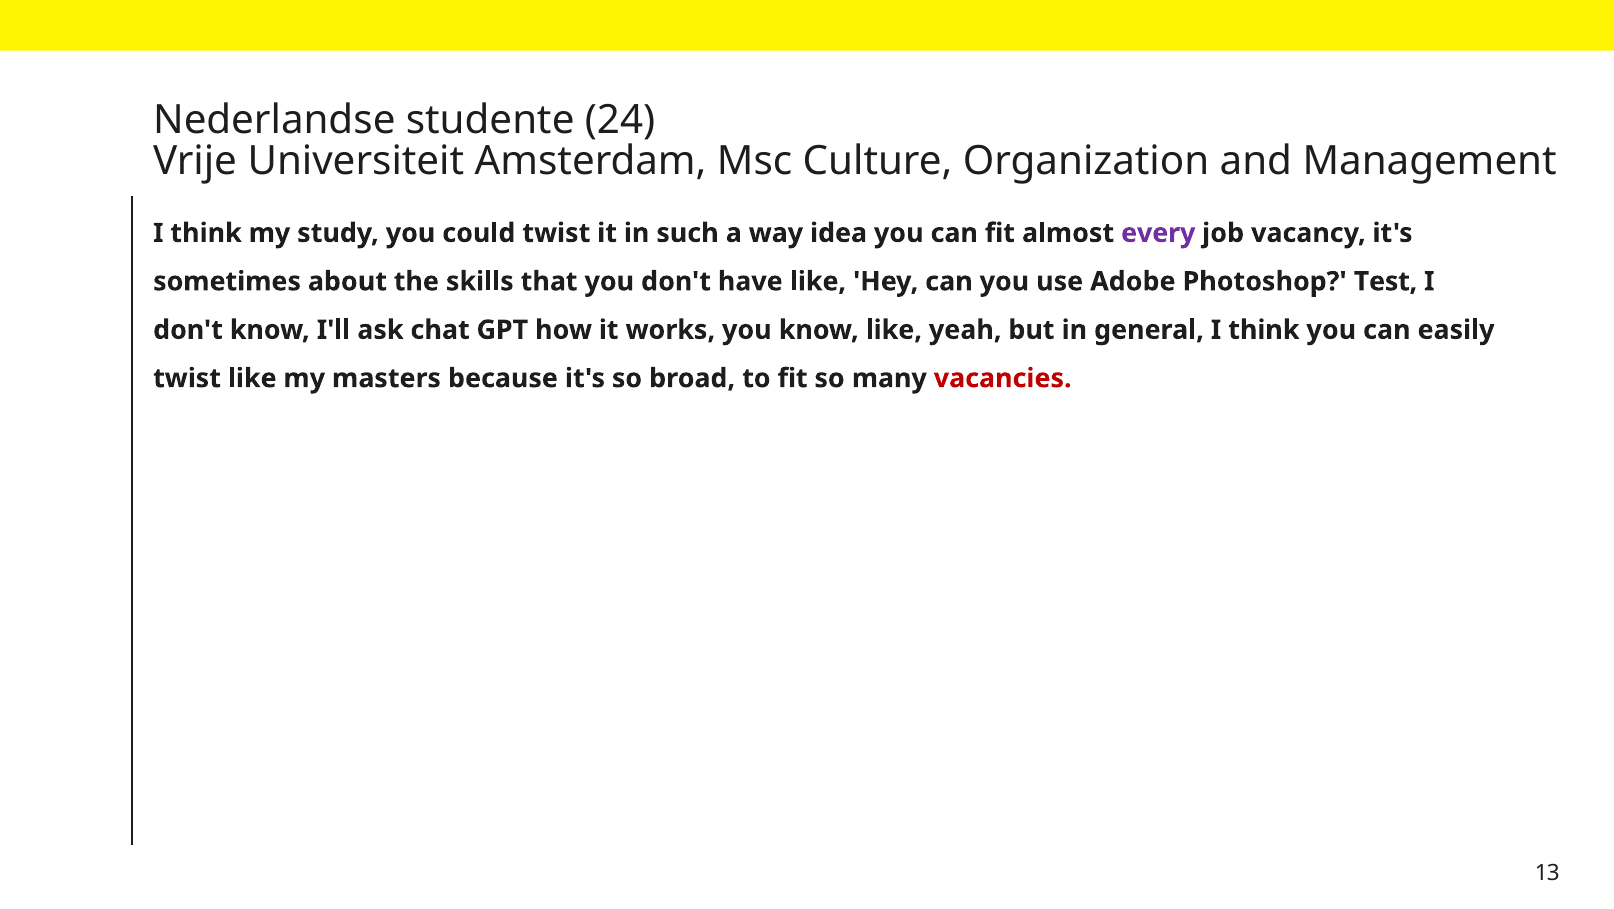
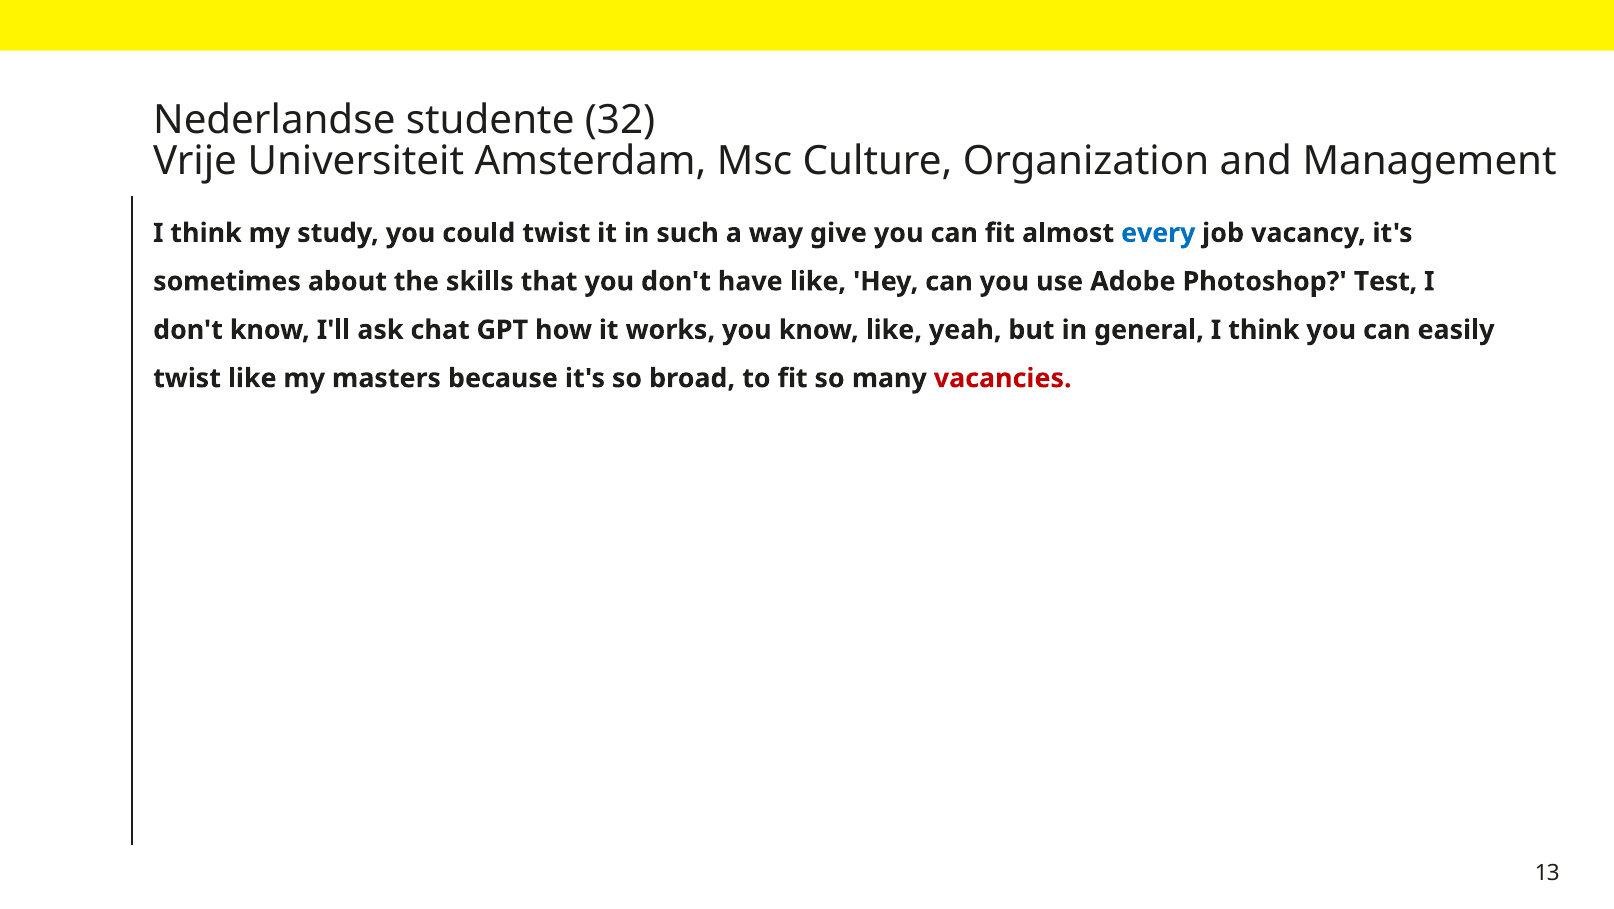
24: 24 -> 32 (620, 121)
idea: idea -> give (838, 233)
every colour: purple -> blue (1158, 233)
